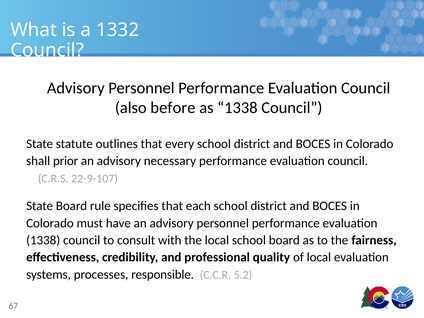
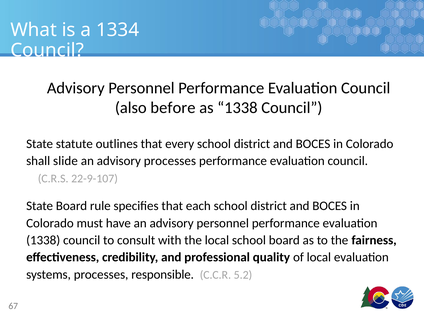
1332: 1332 -> 1334 (118, 30)
prior: prior -> slide (65, 161)
advisory necessary: necessary -> processes (170, 161)
